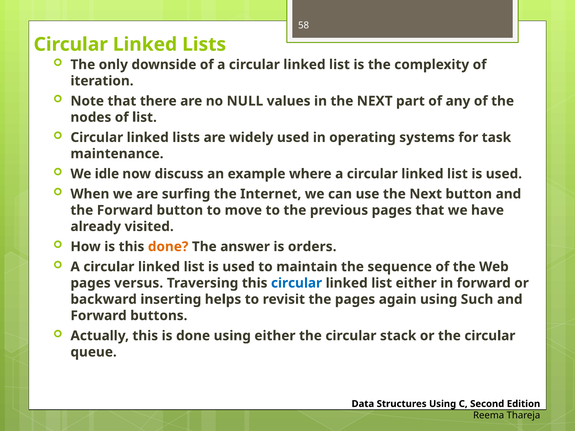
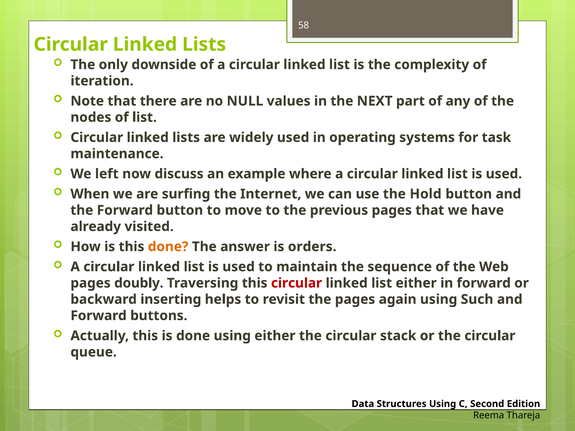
idle: idle -> left (107, 174)
use the Next: Next -> Hold (426, 194)
versus: versus -> doubly (139, 283)
circular colour: blue -> red (297, 283)
